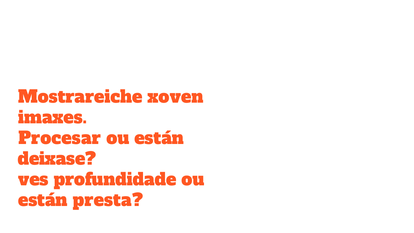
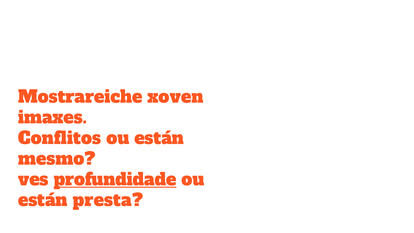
Procesar: Procesar -> Conflitos (60, 138)
deixase: deixase -> mesmo (57, 159)
profundidade underline: none -> present (115, 180)
